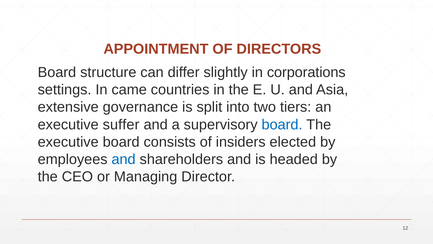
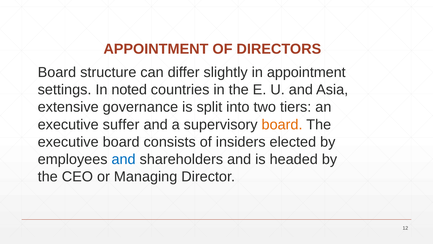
in corporations: corporations -> appointment (306, 72)
came: came -> noted (129, 90)
board colour: blue -> orange (282, 124)
